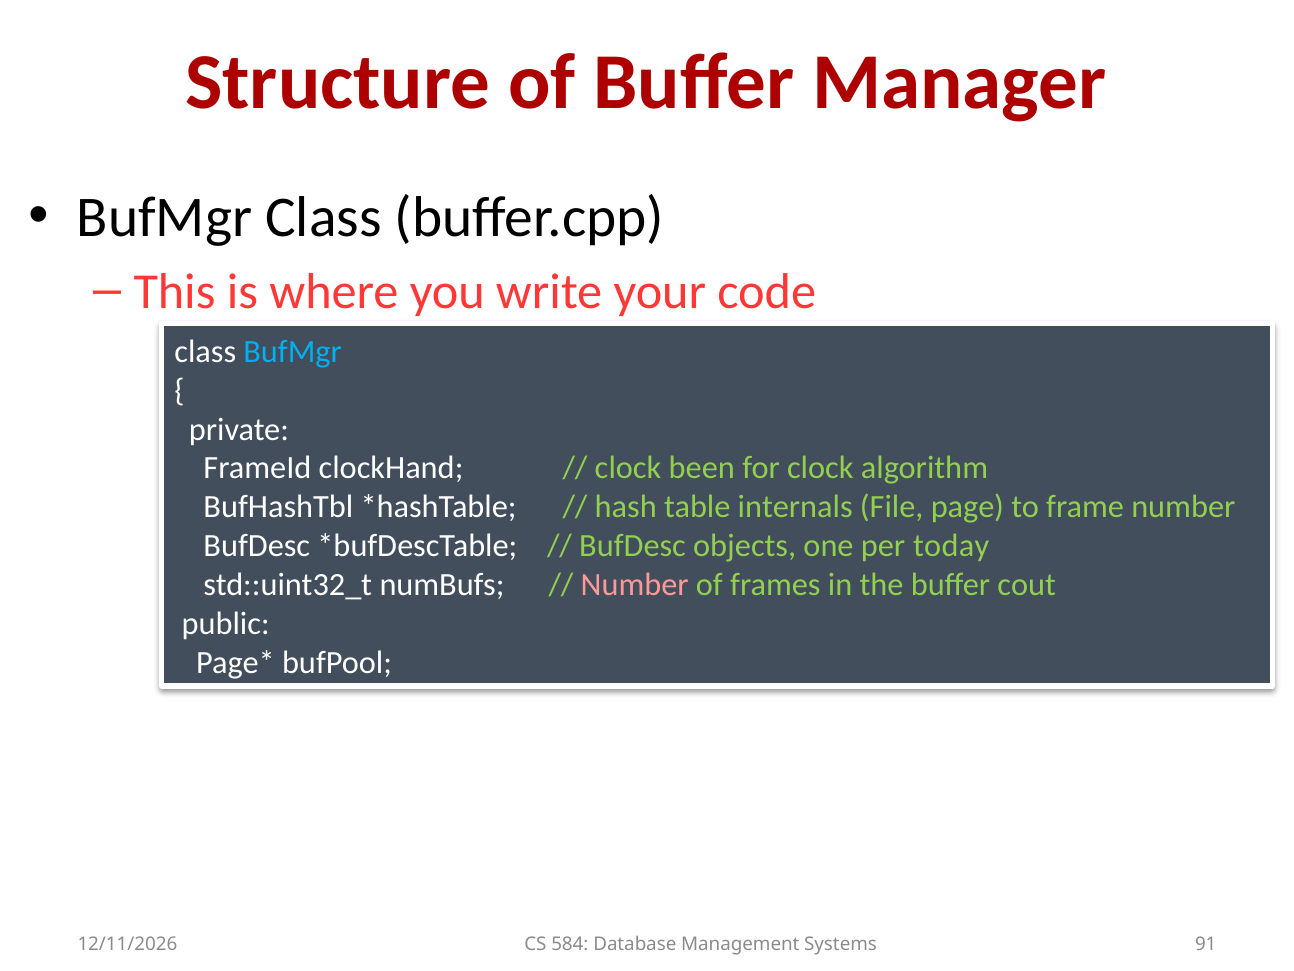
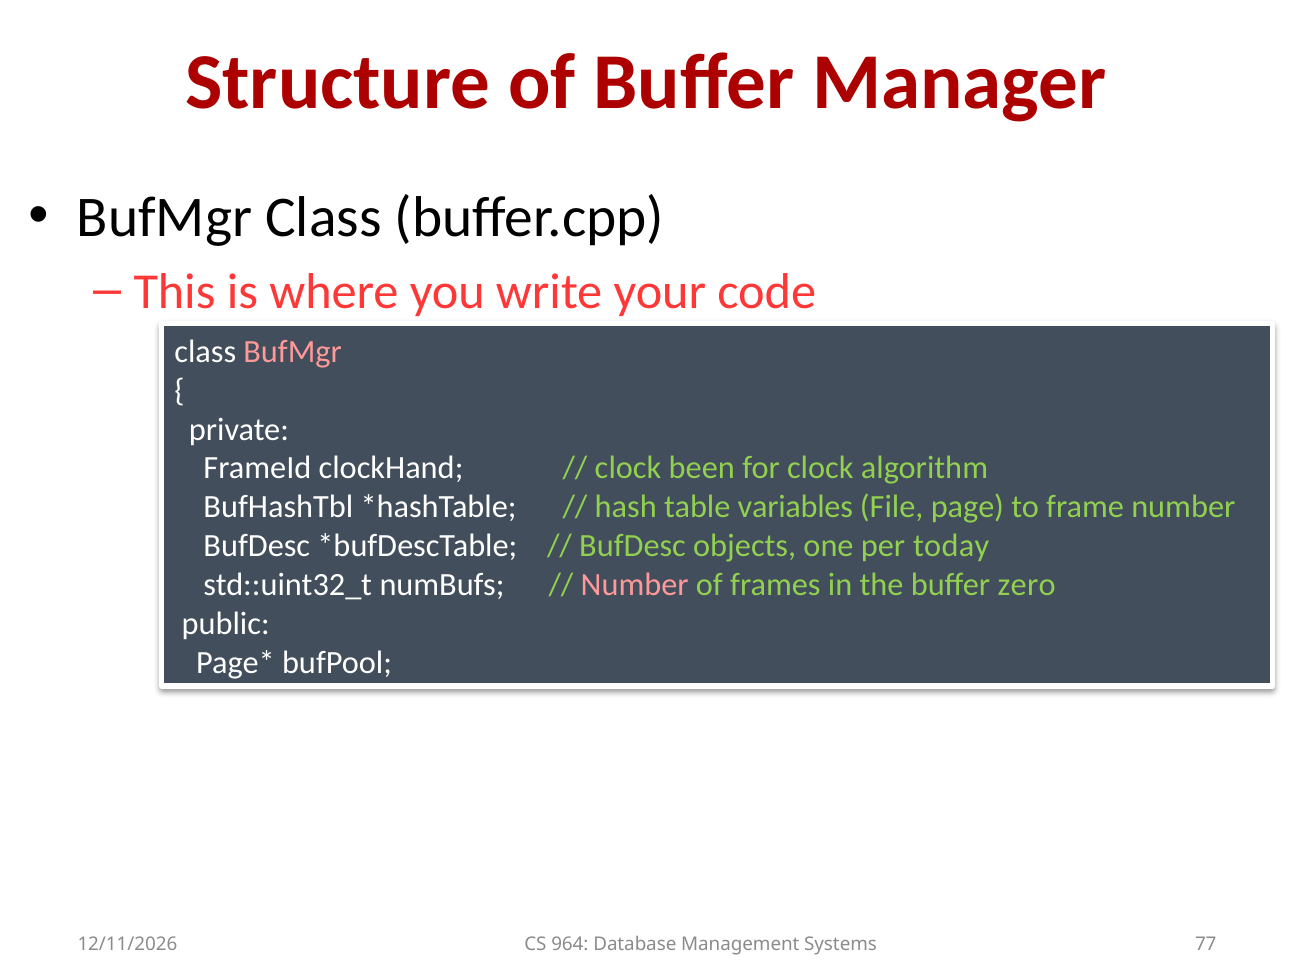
BufMgr colour: light blue -> pink (293, 351)
internals: internals -> variables (795, 507)
cout: cout -> zero (1027, 584)
584: 584 -> 964 (570, 943)
91: 91 -> 77 (1206, 943)
